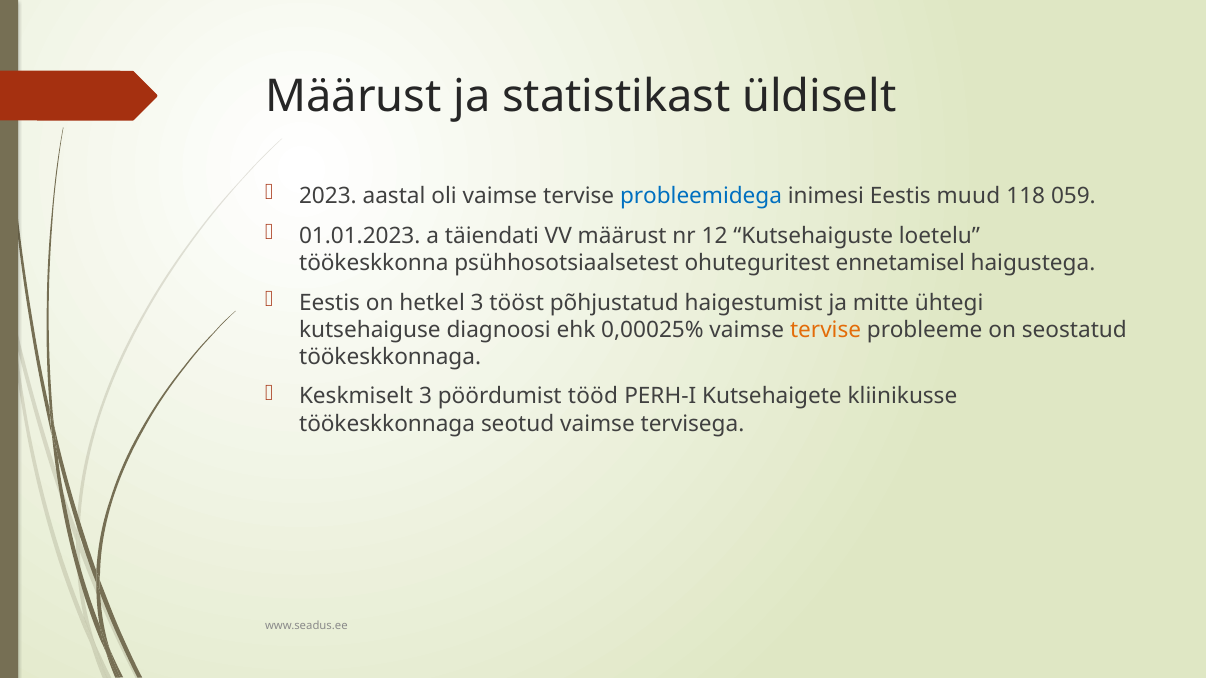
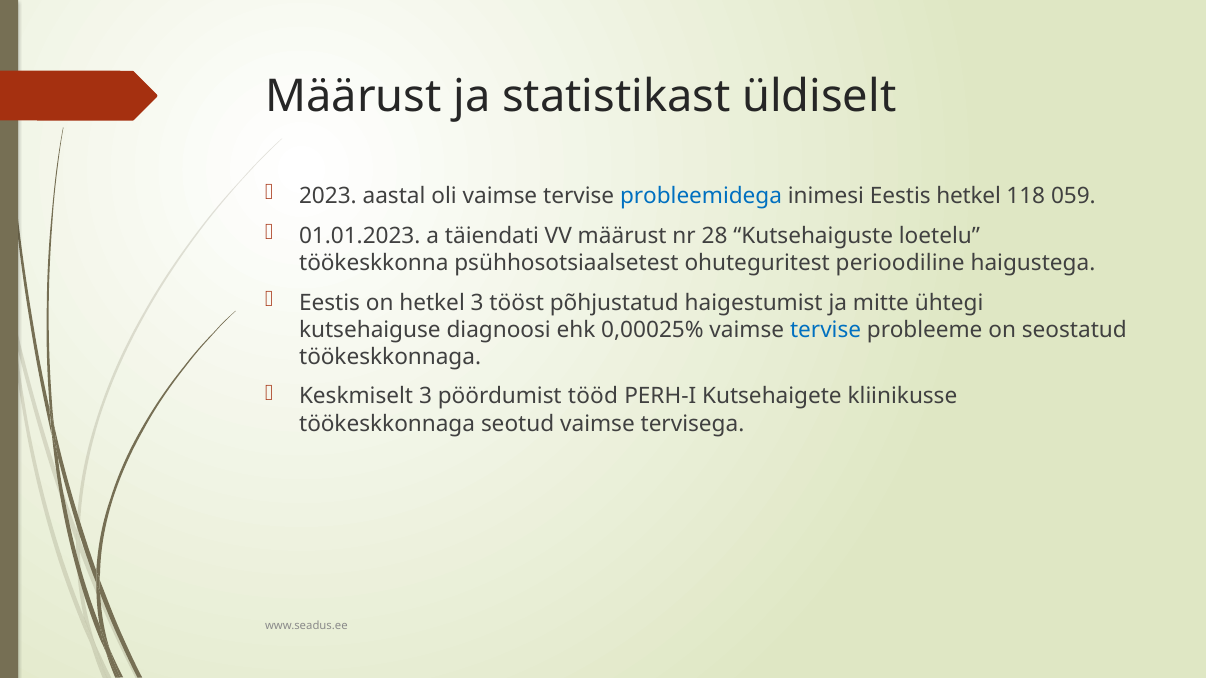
Eestis muud: muud -> hetkel (969, 196)
12: 12 -> 28 (715, 236)
ennetamisel: ennetamisel -> perioodiline (900, 263)
tervise colour: orange -> blue (826, 330)
